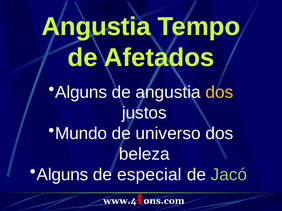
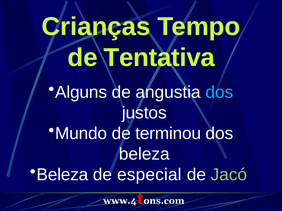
Angustia: Angustia -> Crianças (96, 27)
Afetados: Afetados -> Tentativa (159, 58)
dos colour: yellow -> light blue (219, 92)
universo: universo -> terminou (168, 134)
Alguns: Alguns -> Beleza (62, 175)
